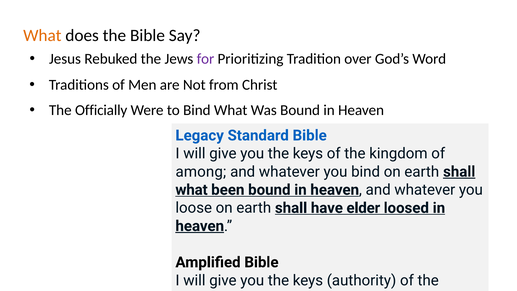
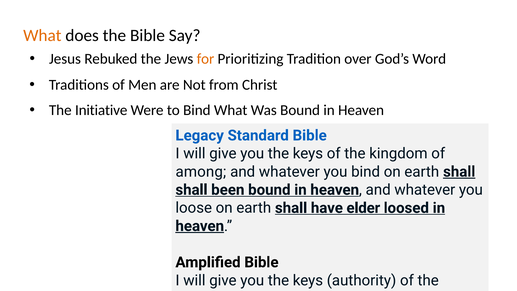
for colour: purple -> orange (205, 59)
Officially: Officially -> Initiative (101, 110)
what: what -> shall (191, 190)
